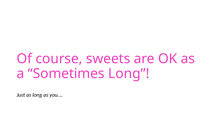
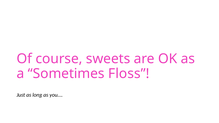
Sometimes Long: Long -> Floss (129, 74)
